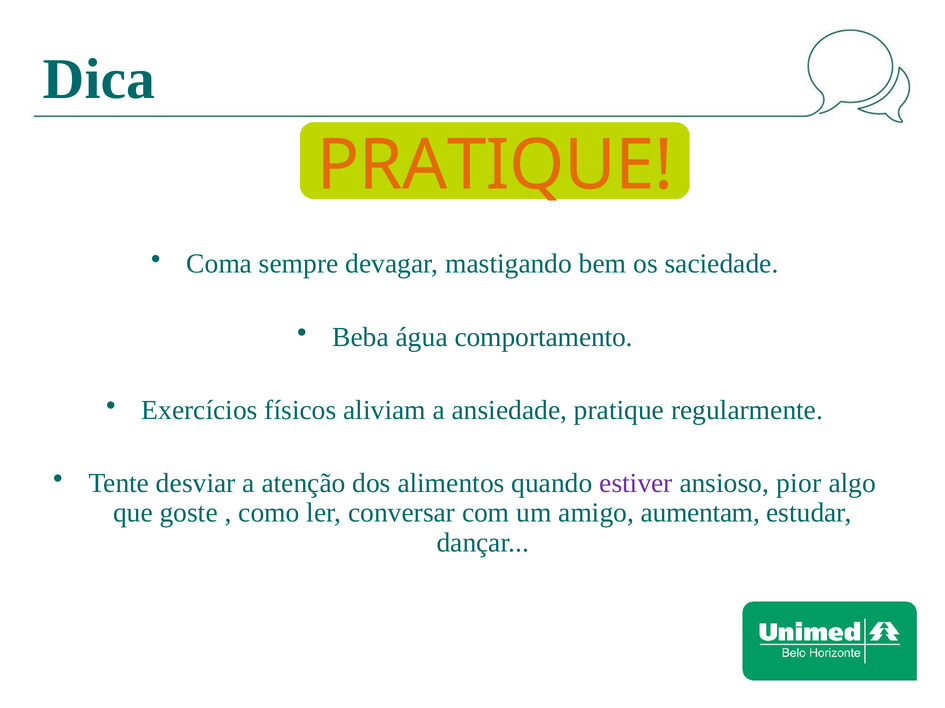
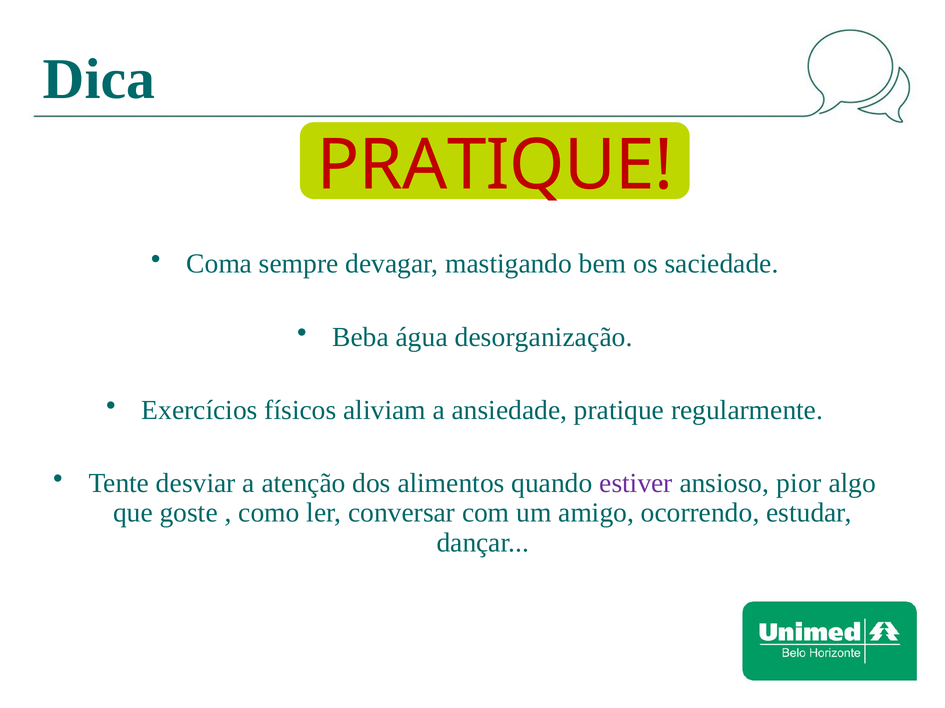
PRATIQUE colour: orange -> red (495, 166)
comportamento: comportamento -> desorganização (544, 337)
aumentam: aumentam -> ocorrendo (700, 513)
